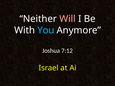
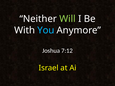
Will colour: pink -> light green (67, 19)
